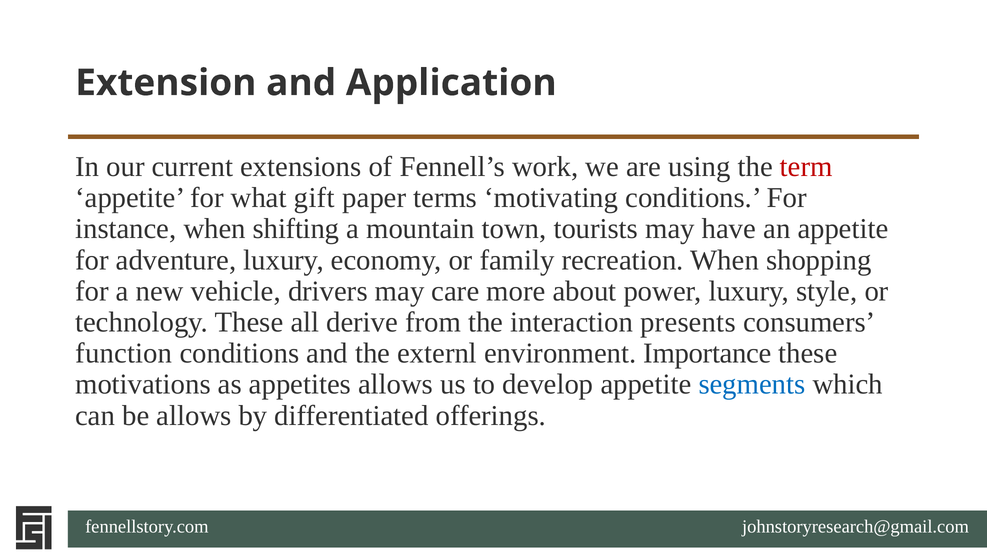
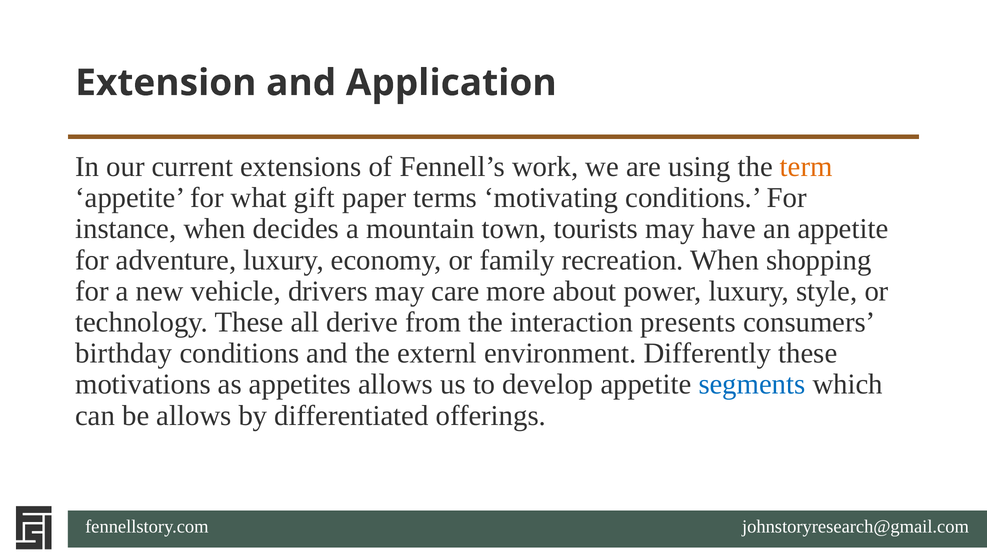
term colour: red -> orange (806, 167)
shifting: shifting -> decides (296, 229)
function: function -> birthday (124, 353)
Importance: Importance -> Differently (707, 353)
